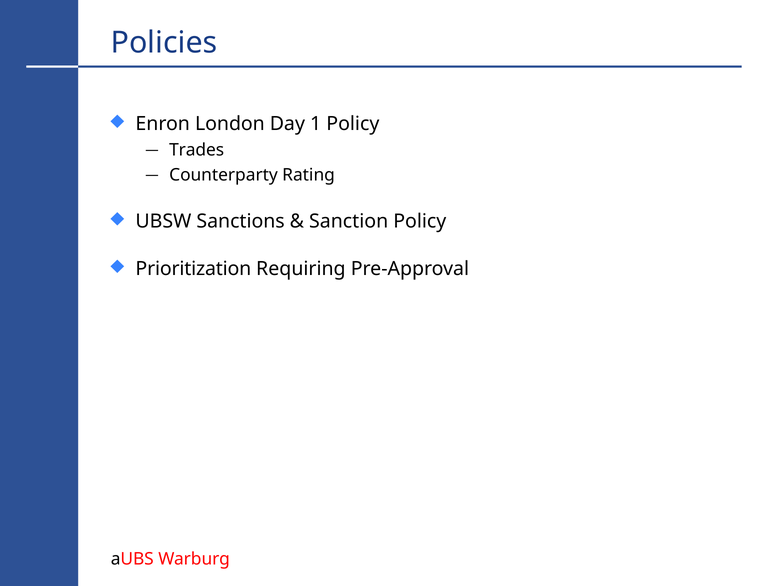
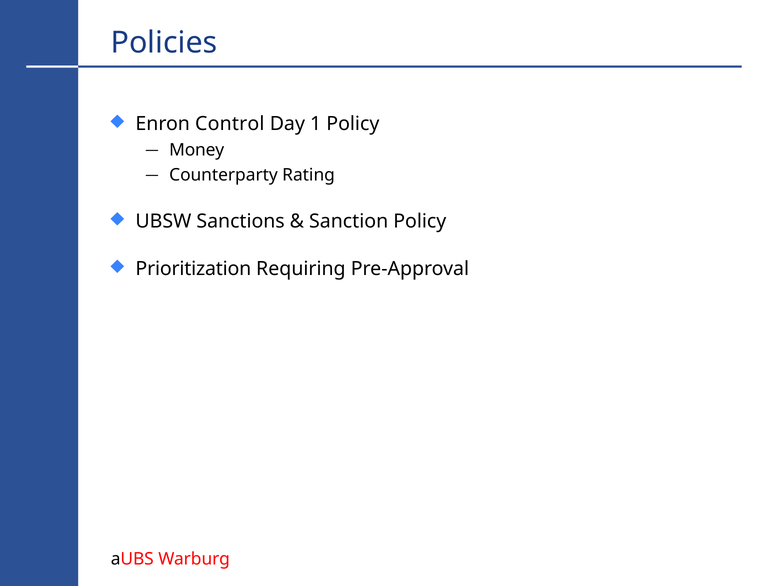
London: London -> Control (230, 124)
Trades: Trades -> Money (197, 150)
